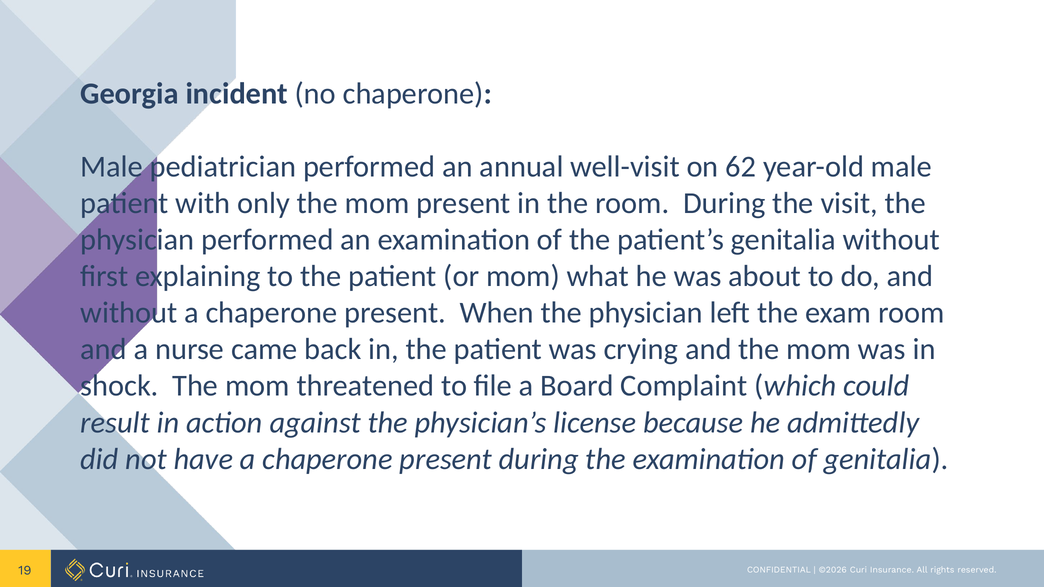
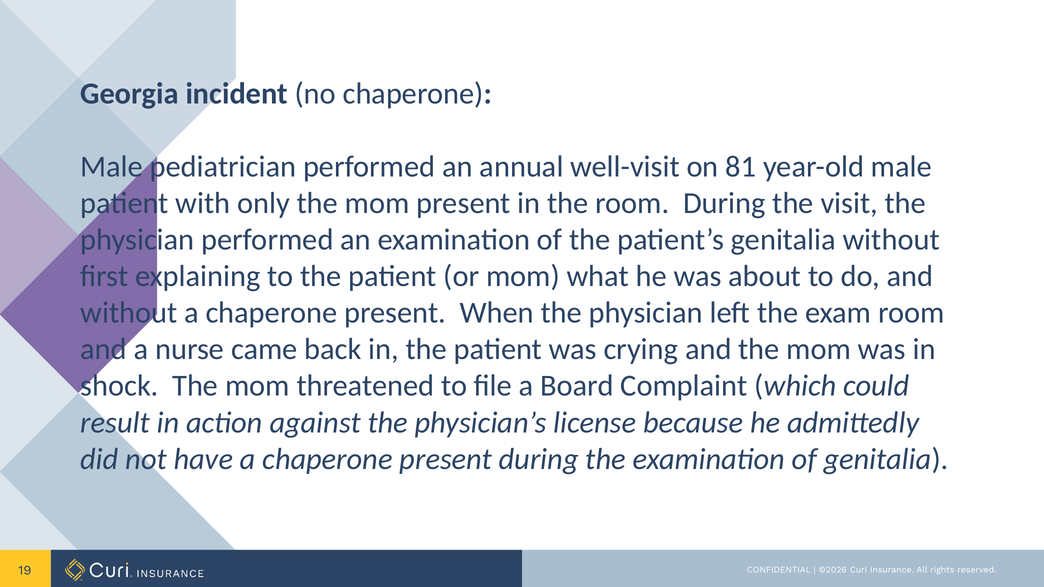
62: 62 -> 81 (741, 167)
